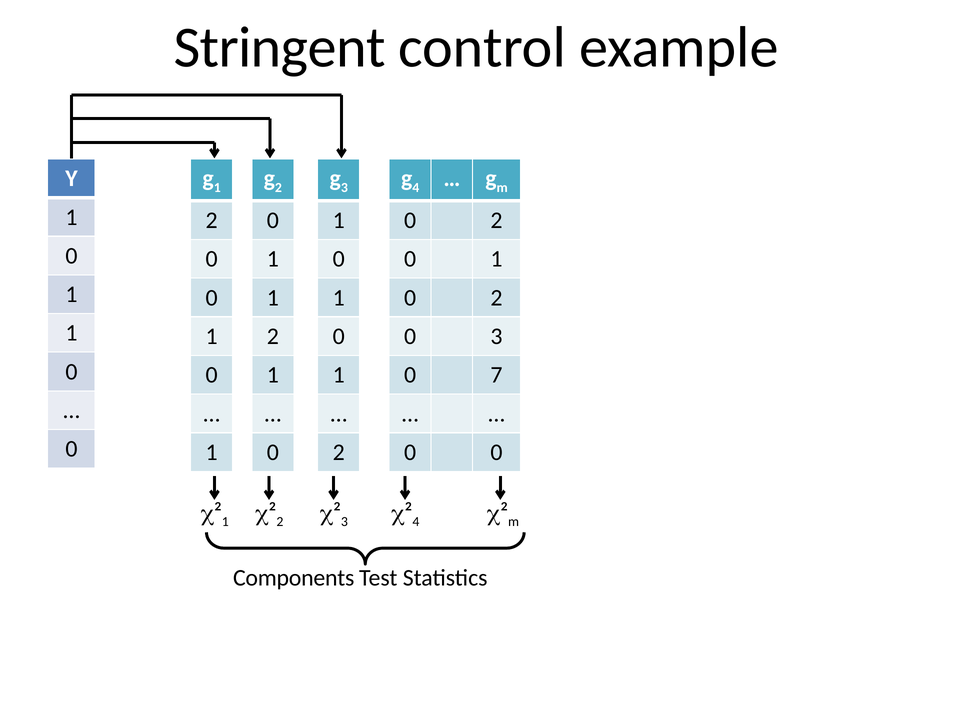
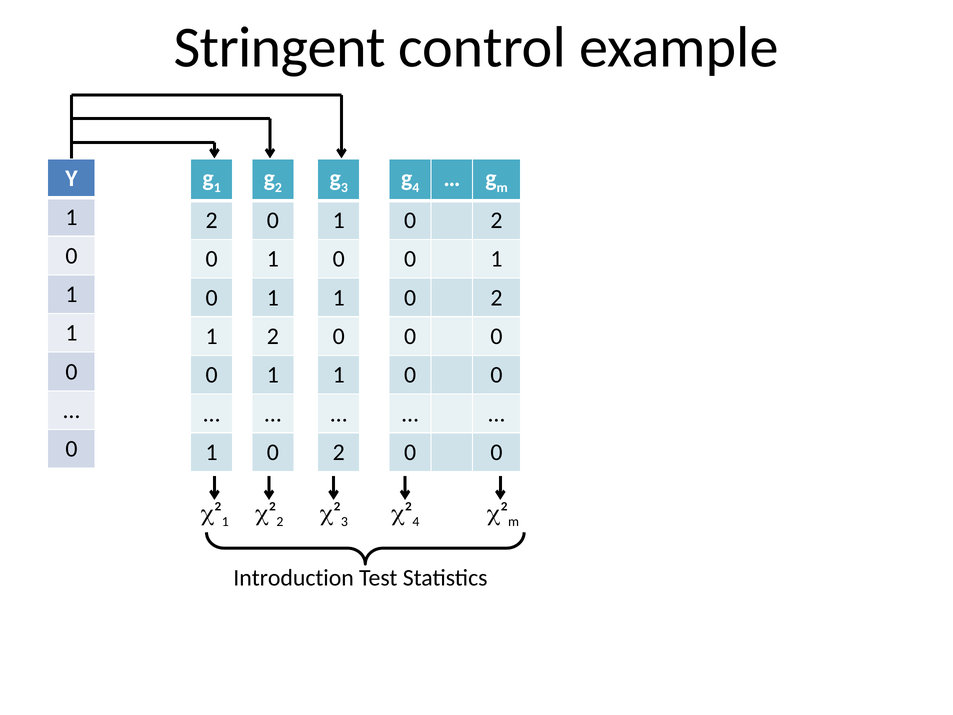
3: 3 -> 0 (496, 336)
7: 7 -> 0 (496, 375)
Components: Components -> Introduction (294, 578)
